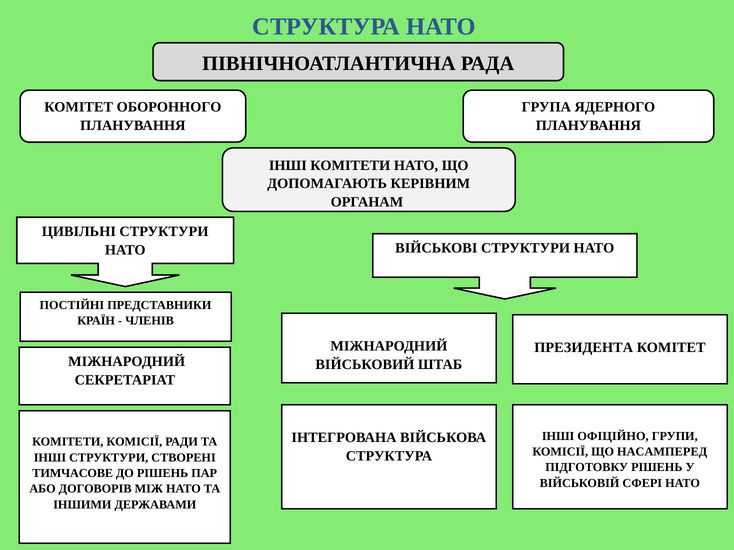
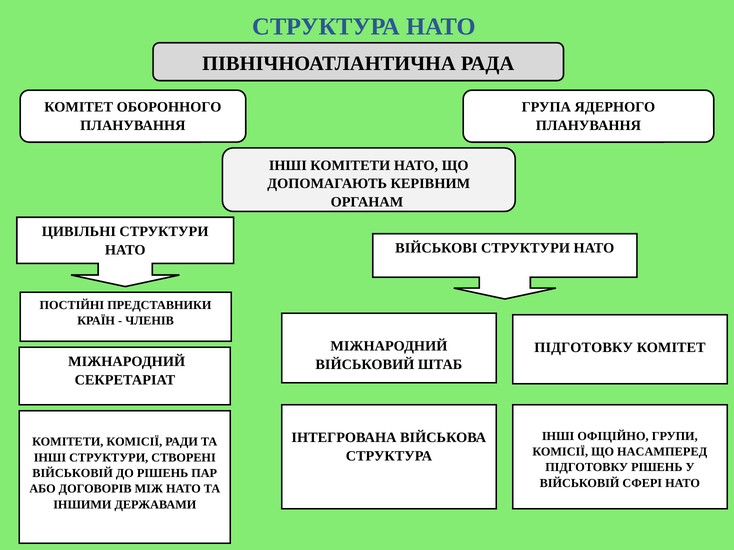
ПРЕЗИДЕНТА: ПРЕЗИДЕНТА -> ПІДГОТОВКУ (584, 348)
ТИМЧАСОВЕ: ТИМЧАСОВЕ -> ВІЙСЬКОВІЙ (73, 474)
